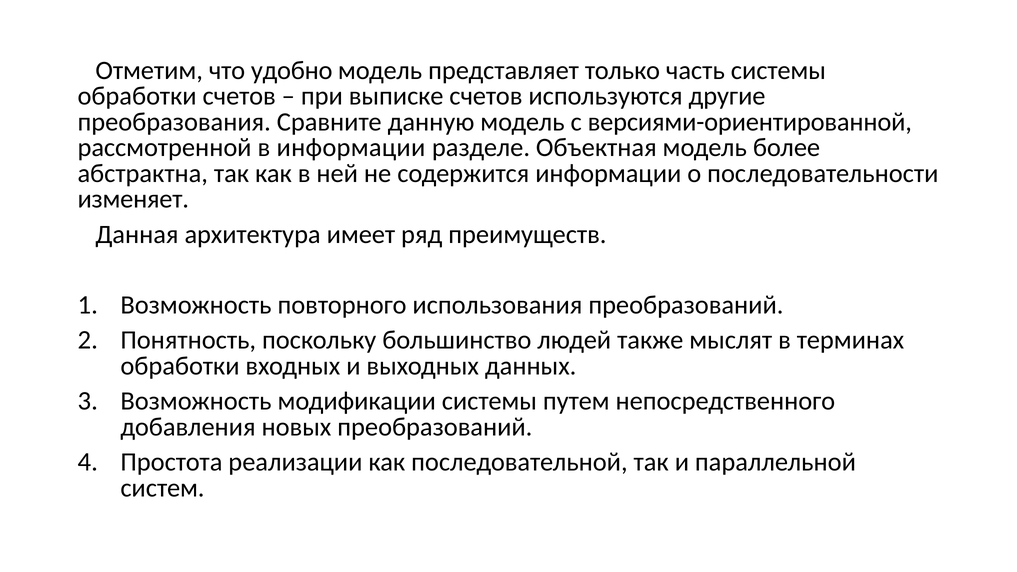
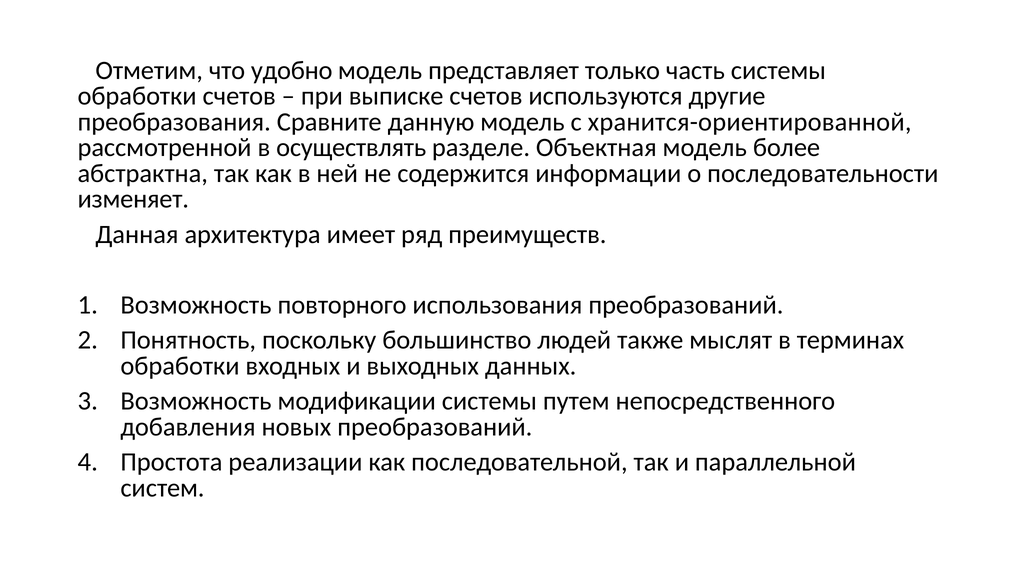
версиями-ориентированной: версиями-ориентированной -> хранится-ориентированной (750, 122)
в информации: информации -> осуществлять (351, 148)
